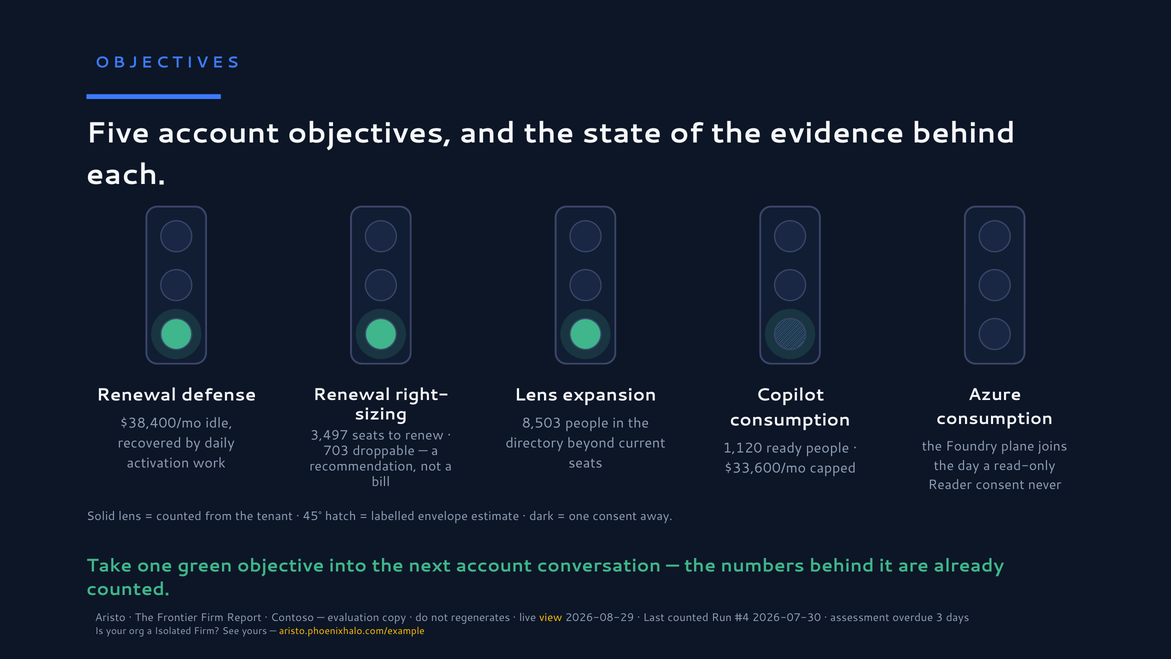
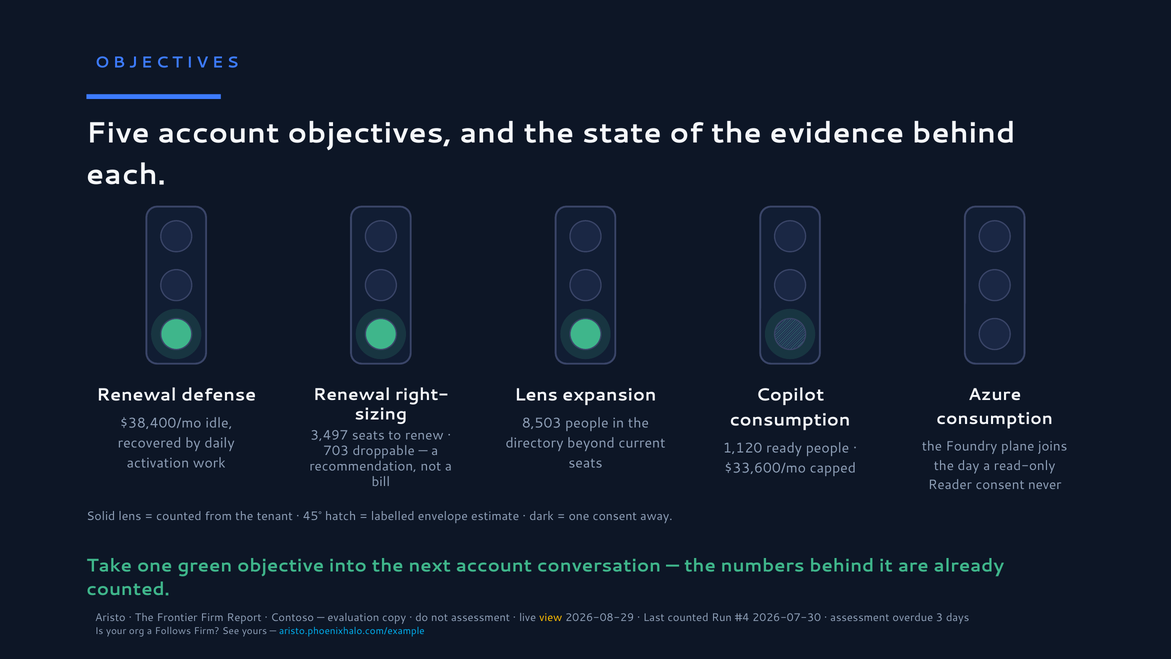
not regenerates: regenerates -> assessment (481, 618)
Isolated: Isolated -> Follows (173, 631)
aristo.phoenixhalo.com/example colour: yellow -> light blue (352, 631)
